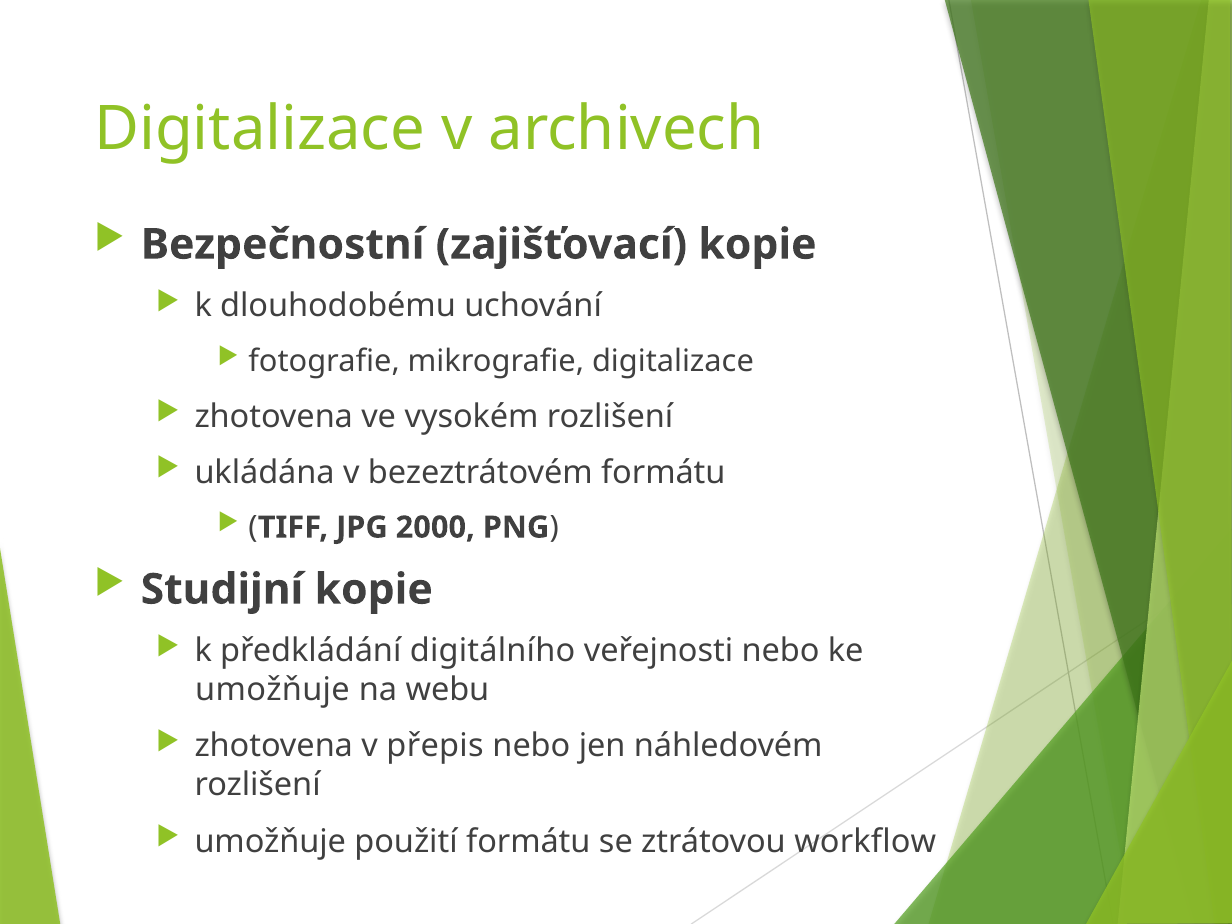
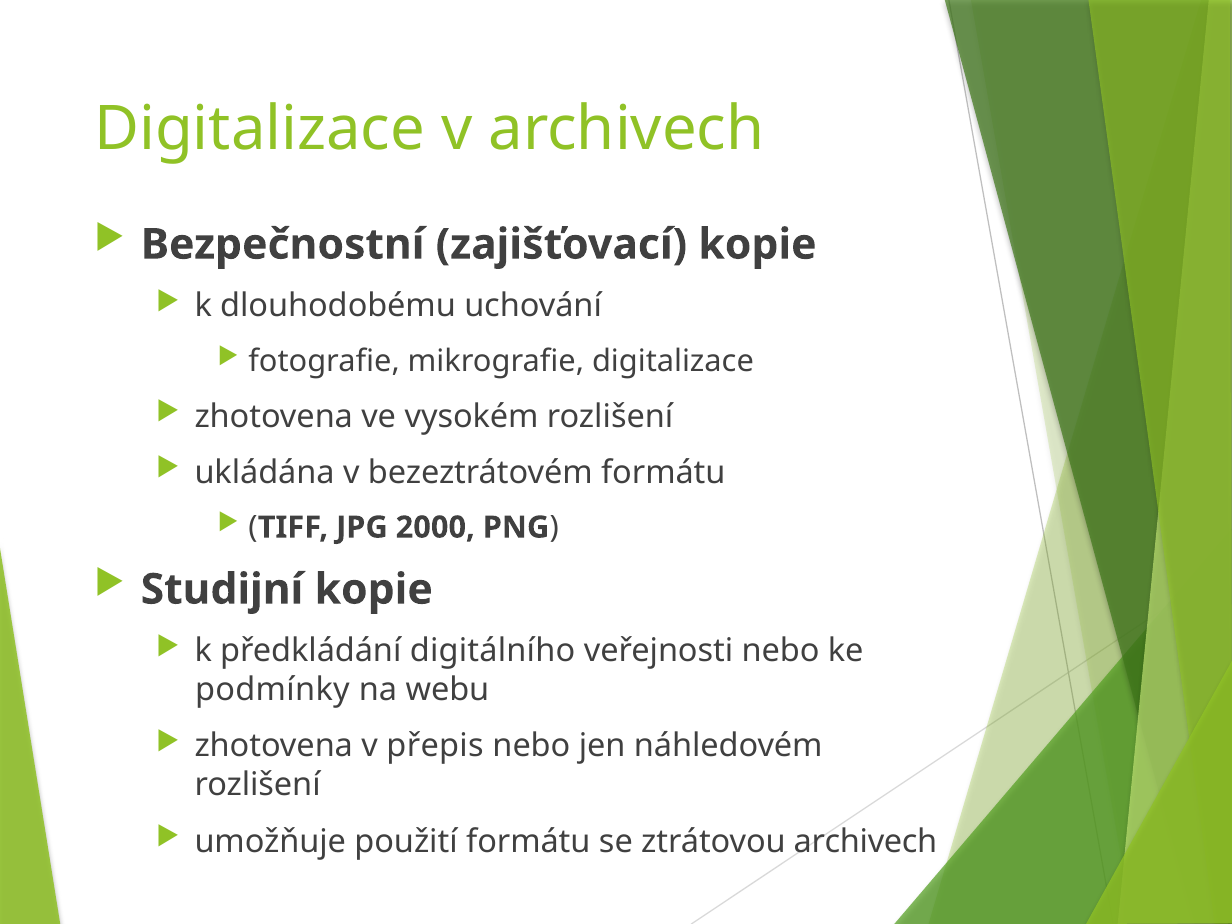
umožňuje: umožňuje -> podmínky (272, 690)
ztrátovou workflow: workflow -> archivech (865, 841)
